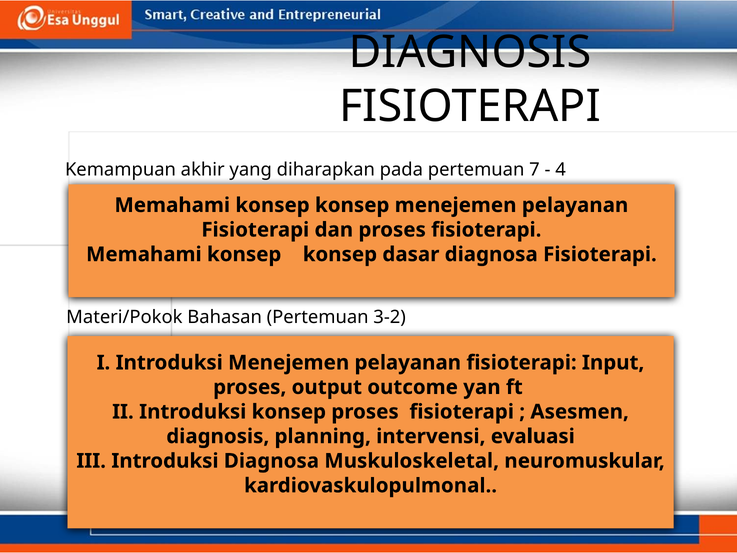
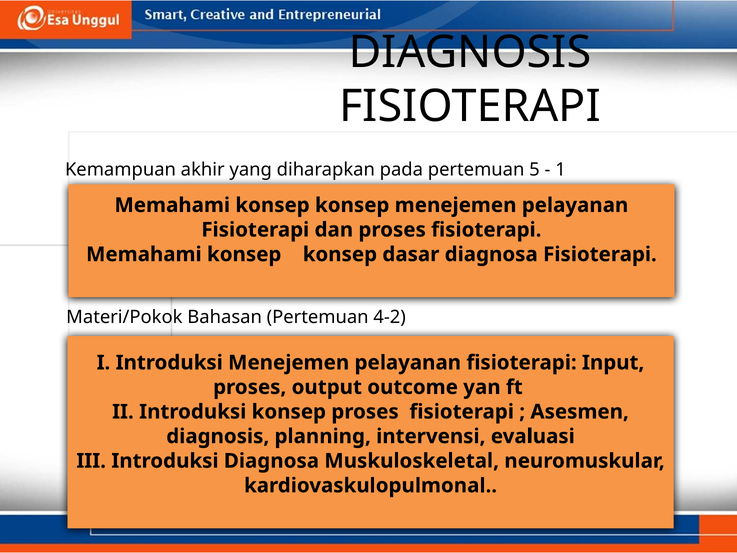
7: 7 -> 5 (535, 169)
4: 4 -> 1 (561, 169)
3-2: 3-2 -> 4-2 (390, 317)
